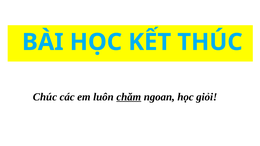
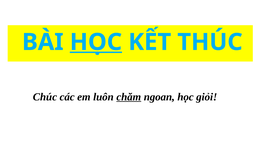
HỌC underline: none -> present (96, 42)
